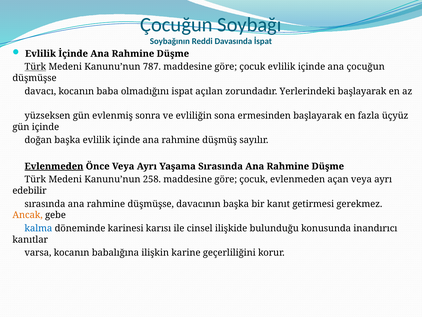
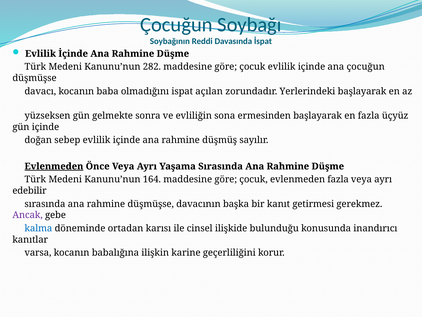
Türk underline: present -> none (35, 67)
787: 787 -> 282 (152, 67)
evlenmiş: evlenmiş -> gelmekte (113, 115)
doğan başka: başka -> sebep (67, 140)
258: 258 -> 164 (152, 179)
evlenmeden açan: açan -> fazla (338, 179)
Ancak colour: orange -> purple (28, 215)
karinesi: karinesi -> ortadan (126, 228)
